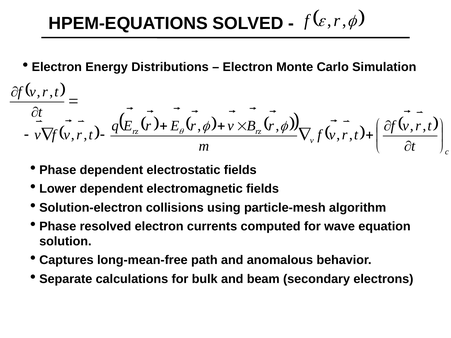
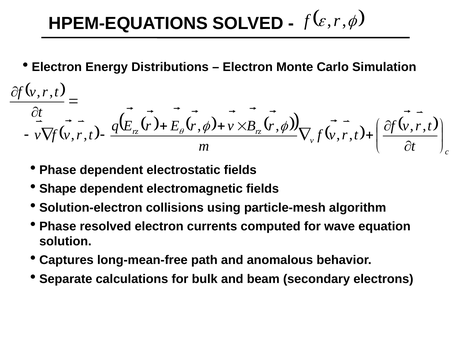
Lower: Lower -> Shape (58, 189)
